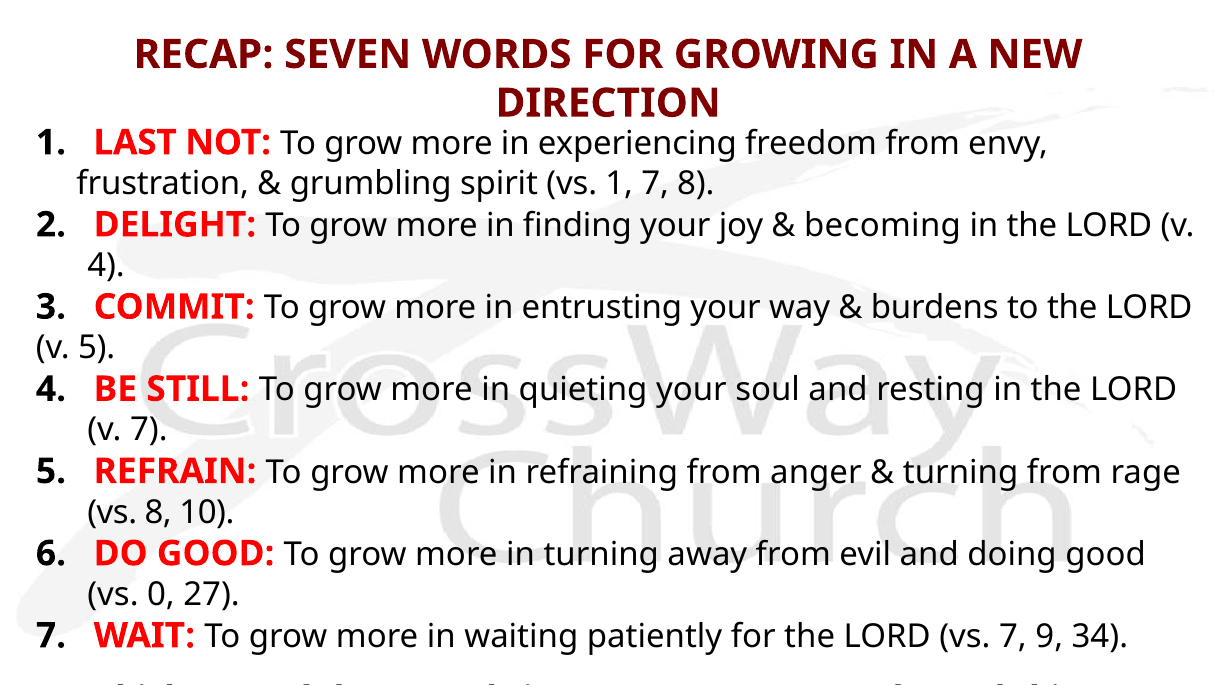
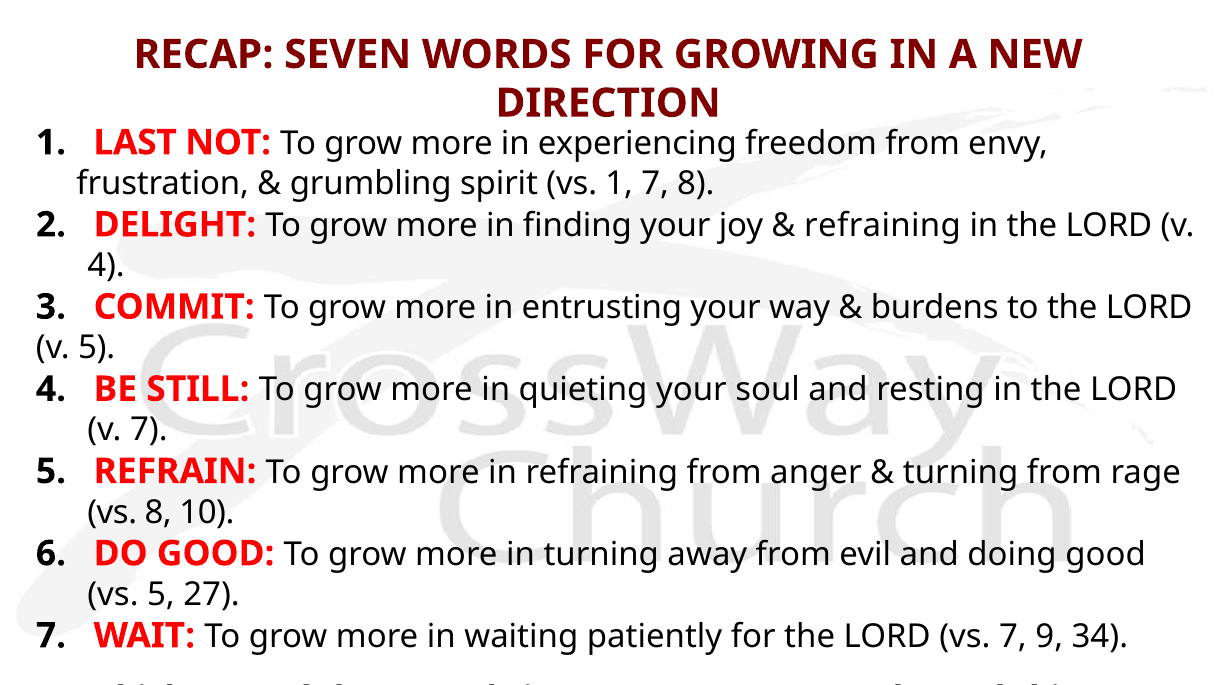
becoming: becoming -> refraining (883, 225)
vs 0: 0 -> 5 (161, 594)
